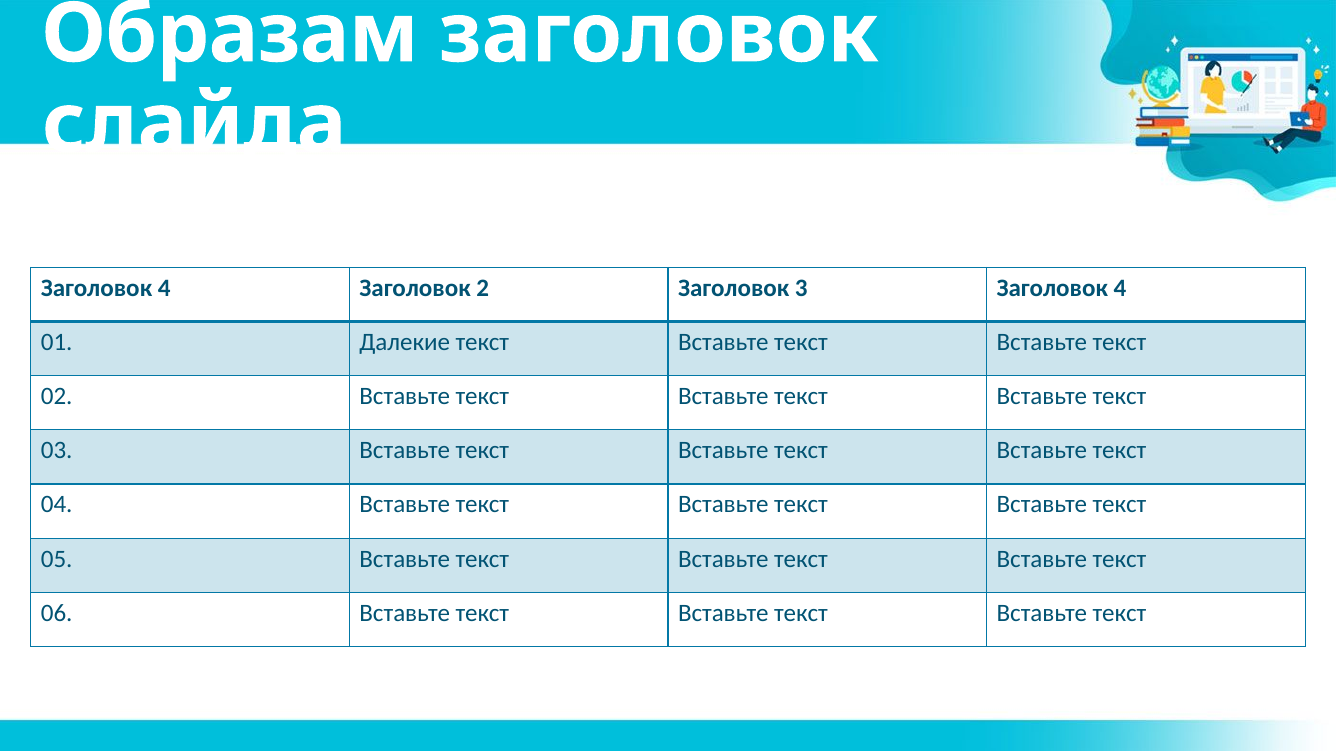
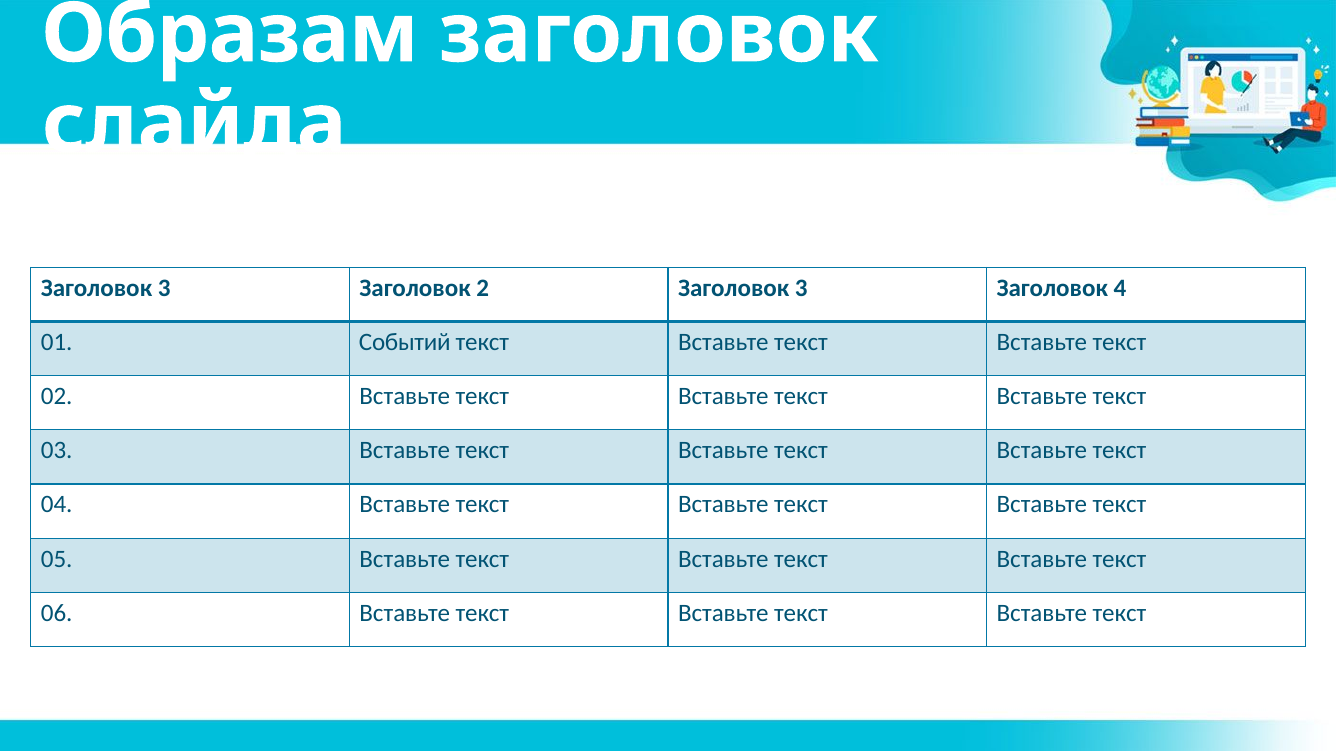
4: 4 -> 3 (164, 288)
Далекие: Далекие -> Событий (405, 342)
